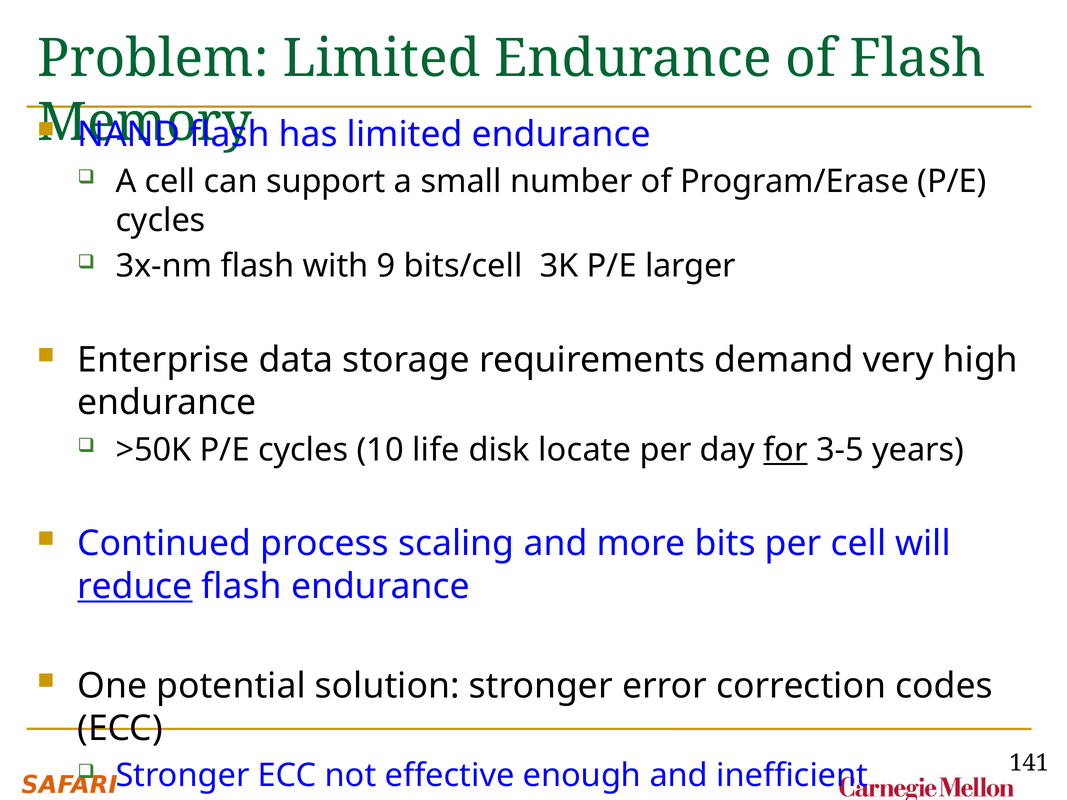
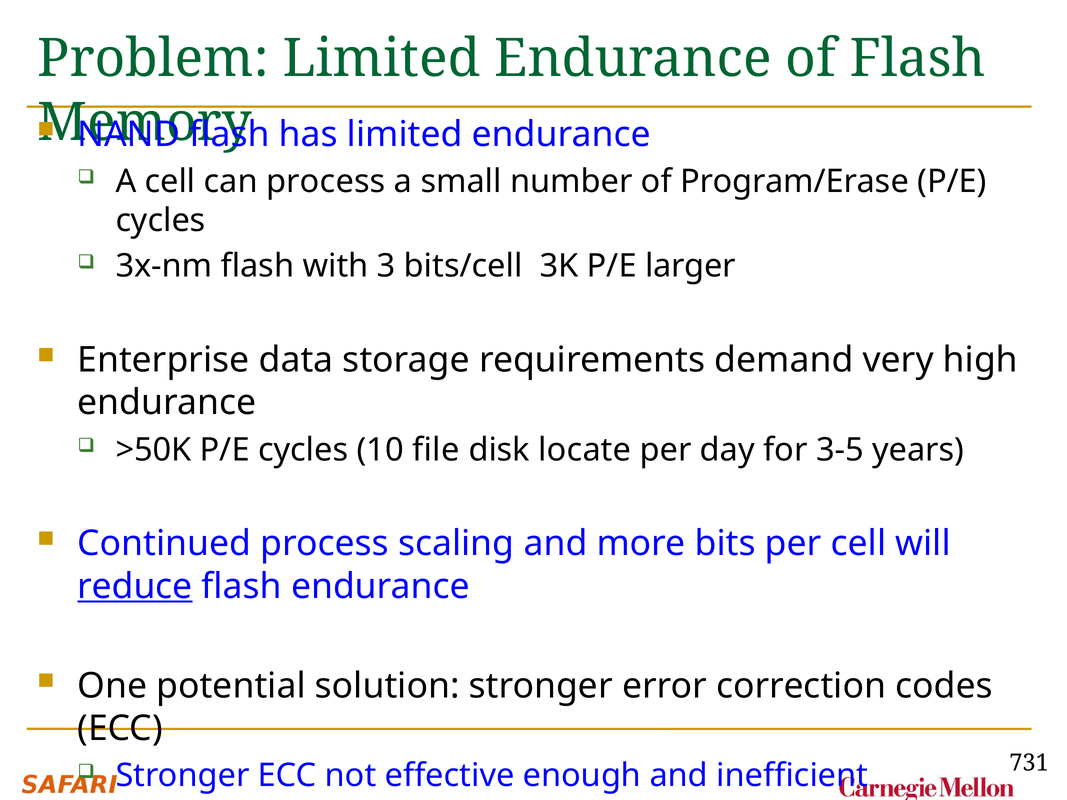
can support: support -> process (326, 182)
9: 9 -> 3 (386, 266)
life: life -> file (436, 450)
for underline: present -> none (785, 450)
141: 141 -> 731 (1029, 763)
